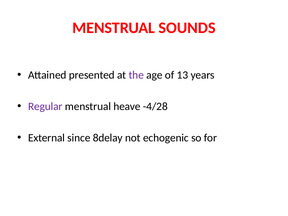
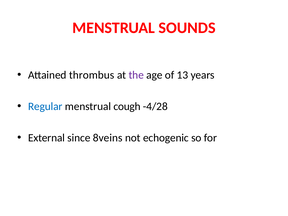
presented: presented -> thrombus (92, 75)
Regular colour: purple -> blue (45, 106)
heave: heave -> cough (127, 106)
8delay: 8delay -> 8veins (108, 138)
